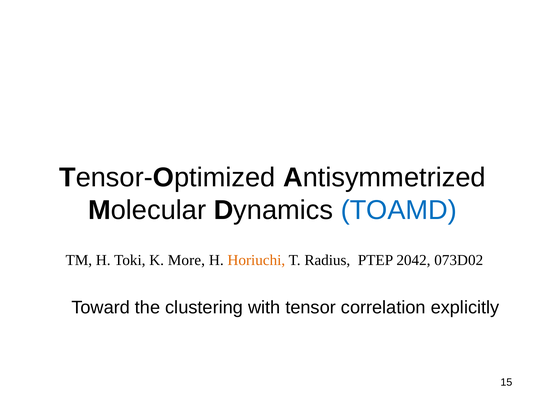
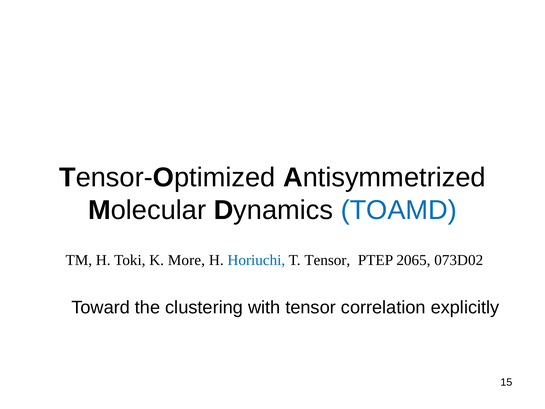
Horiuchi colour: orange -> blue (256, 260)
T Radius: Radius -> Tensor (327, 260)
2042: 2042 -> 2065 (413, 260)
